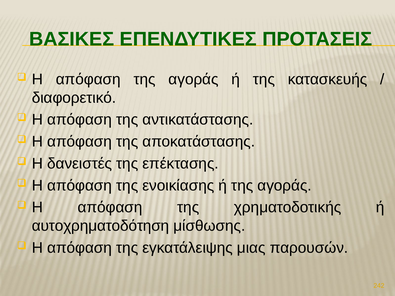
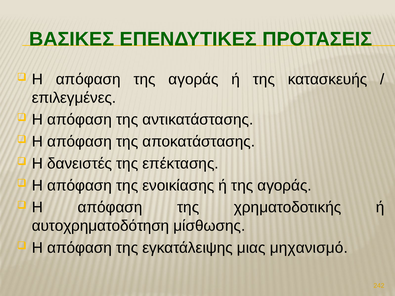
διαφορετικό: διαφορετικό -> επιλεγμένες (74, 98)
παρουσών: παρουσών -> μηχανισμό (309, 248)
